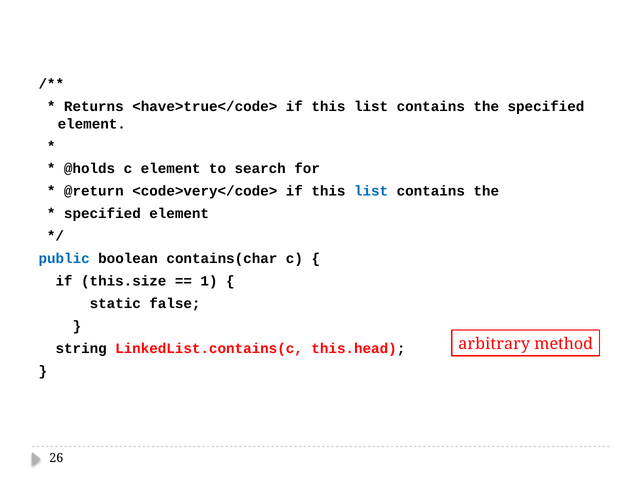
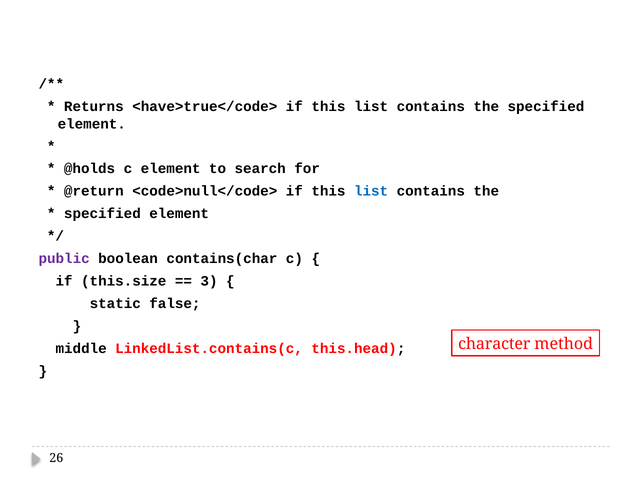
<code>very</code>: <code>very</code> -> <code>null</code> (205, 191)
public colour: blue -> purple (64, 258)
1: 1 -> 3 (209, 281)
arbitrary: arbitrary -> character (494, 344)
string: string -> middle (81, 348)
